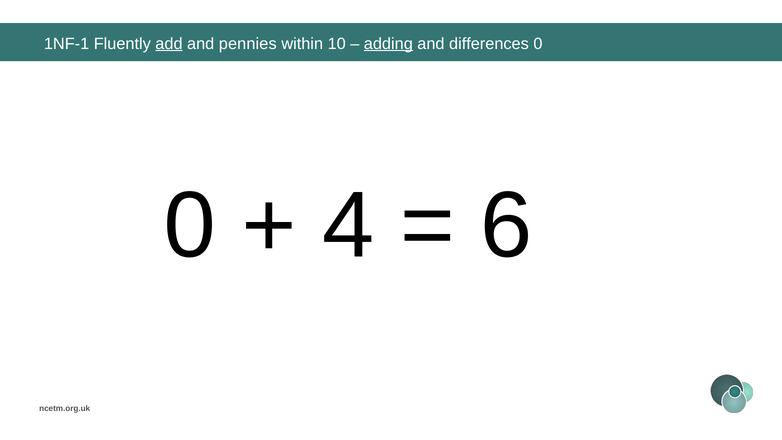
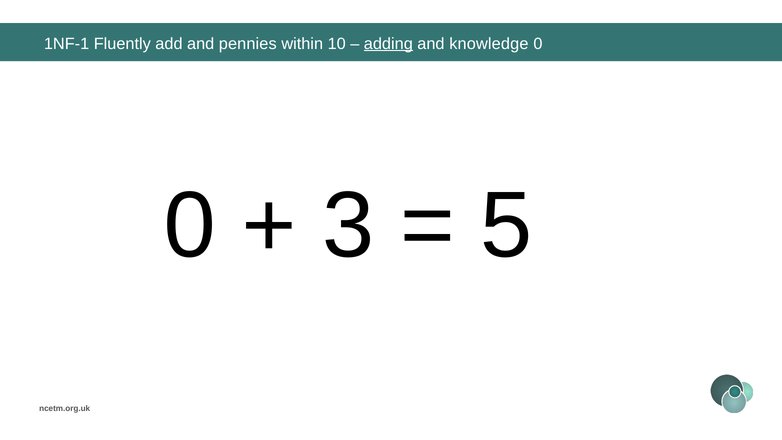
add underline: present -> none (169, 44)
differences: differences -> knowledge (489, 44)
4: 4 -> 3 (348, 226)
6: 6 -> 5 (507, 226)
